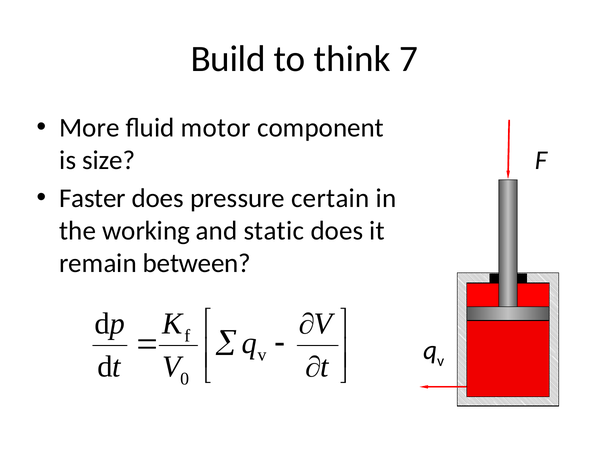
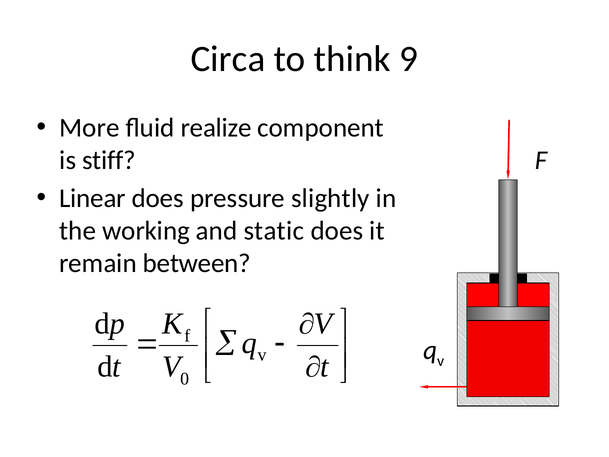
Build: Build -> Circa (228, 59)
7: 7 -> 9 (409, 59)
motor: motor -> realize (216, 128)
size: size -> stiff (109, 160)
Faster: Faster -> Linear (92, 198)
certain: certain -> slightly (330, 198)
